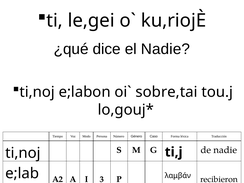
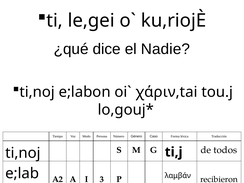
sobre,tai: sobre,tai -> χάριν,tai (166, 92)
de nadie: nadie -> todos (225, 150)
